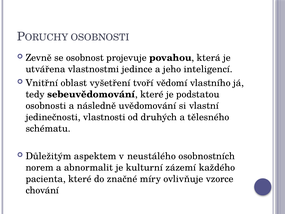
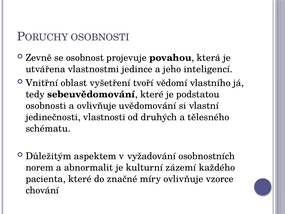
a následně: následně -> ovlivňuje (96, 106)
neustálého: neustálého -> vyžadování (152, 156)
